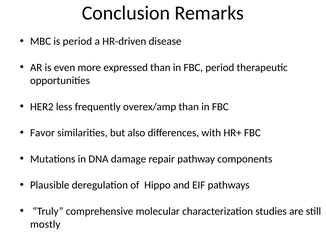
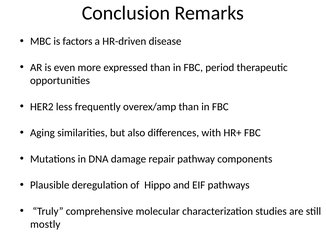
is period: period -> factors (78, 41)
Favor: Favor -> Aging (42, 133)
